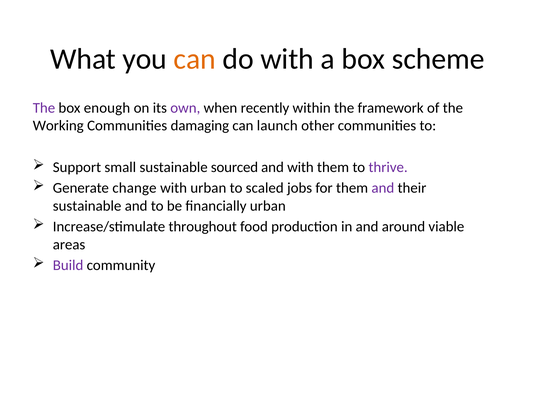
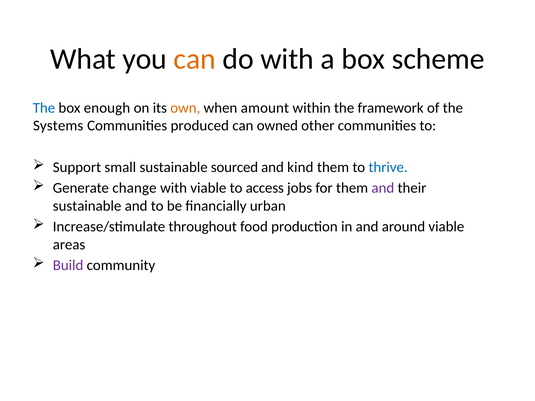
The colour: purple -> blue (44, 108)
own colour: purple -> orange (185, 108)
recently: recently -> amount (265, 108)
Working: Working -> Systems (58, 126)
damaging: damaging -> produced (200, 126)
launch: launch -> owned (277, 126)
and with: with -> kind (300, 167)
thrive colour: purple -> blue (388, 167)
with urban: urban -> viable (208, 188)
scaled: scaled -> access (265, 188)
